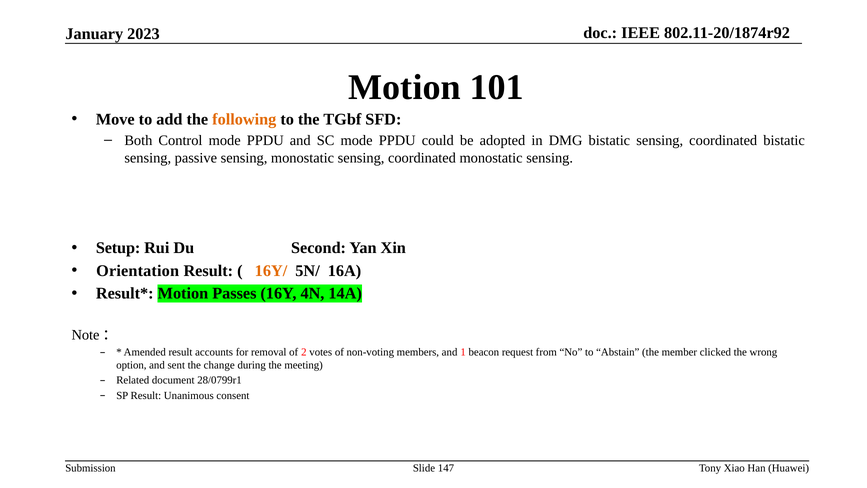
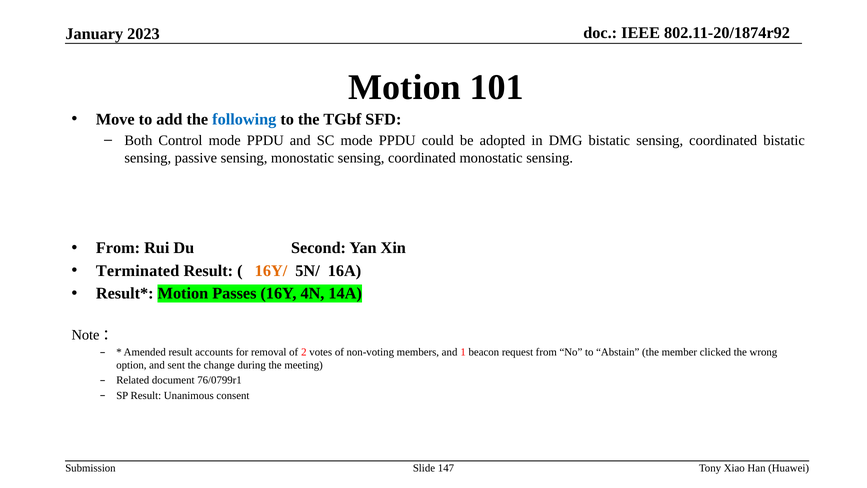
following colour: orange -> blue (244, 119)
Setup: Setup -> From (118, 248)
Orientation: Orientation -> Terminated (138, 271)
28/0799r1: 28/0799r1 -> 76/0799r1 (220, 380)
